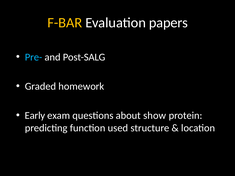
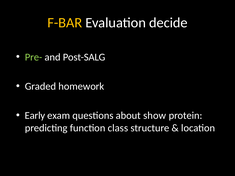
papers: papers -> decide (168, 23)
Pre- colour: light blue -> light green (34, 57)
used: used -> class (118, 128)
